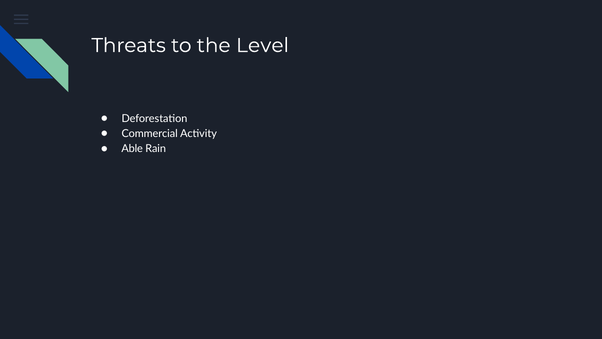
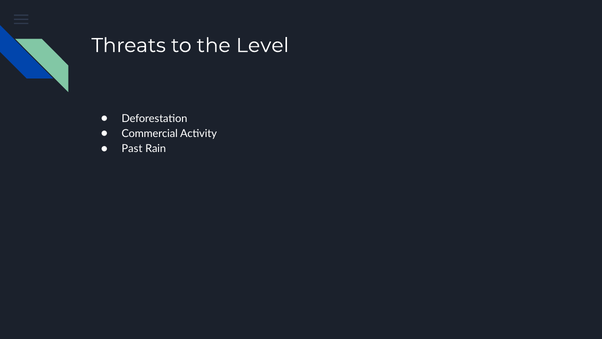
Able: Able -> Past (132, 148)
